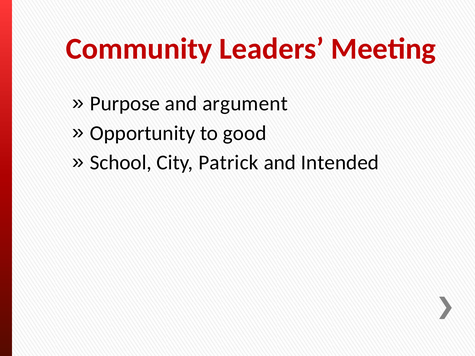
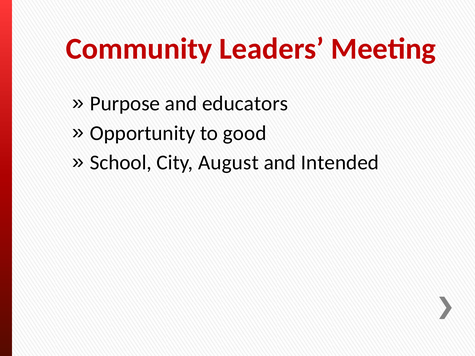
argument: argument -> educators (245, 104)
Patrick: Patrick -> August (228, 163)
